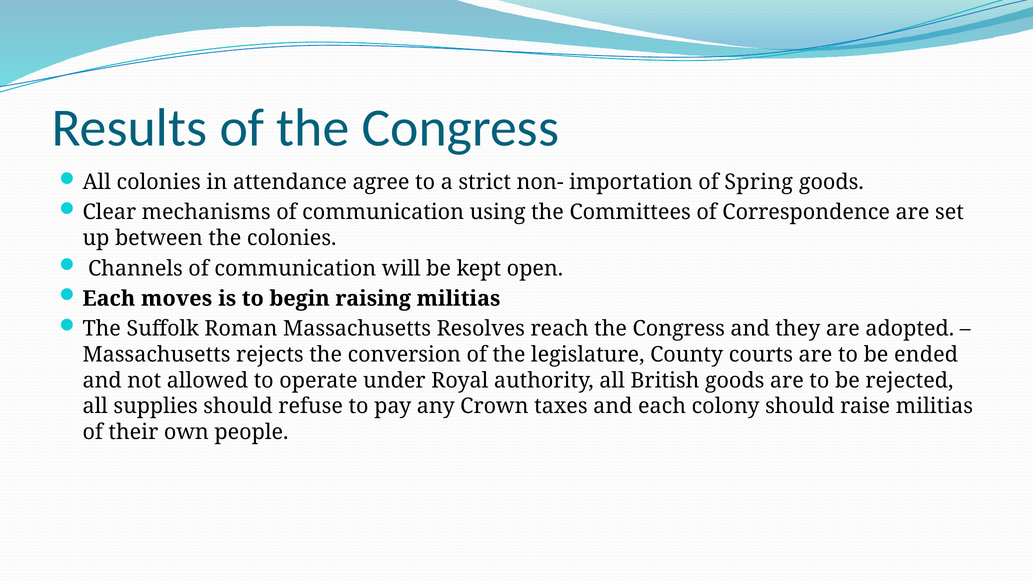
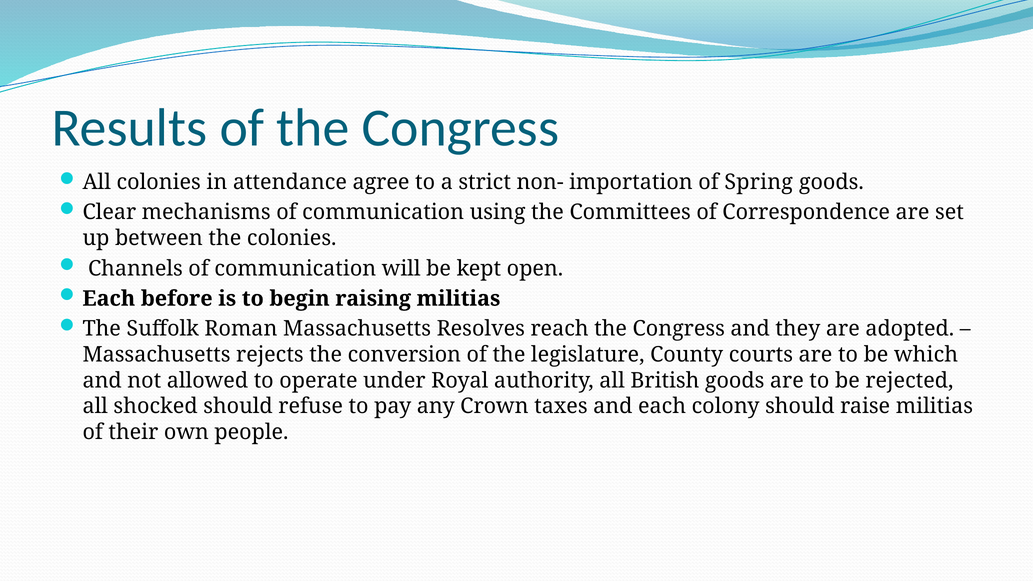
moves: moves -> before (177, 299)
ended: ended -> which (926, 355)
supplies: supplies -> shocked (156, 406)
